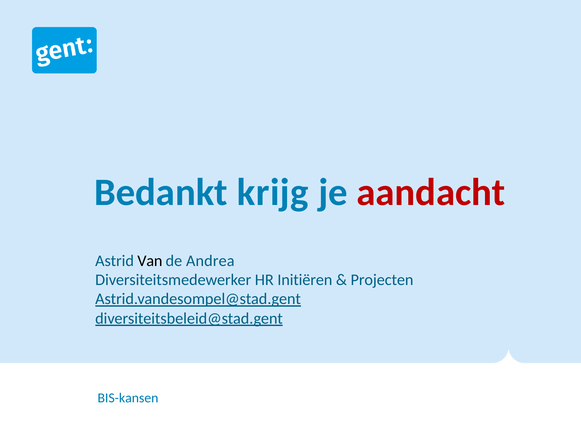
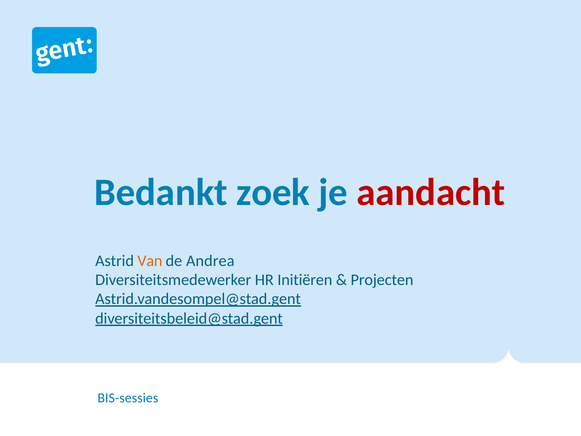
krijg: krijg -> zoek (273, 192)
Van colour: black -> orange (150, 261)
BIS-kansen: BIS-kansen -> BIS-sessies (128, 398)
